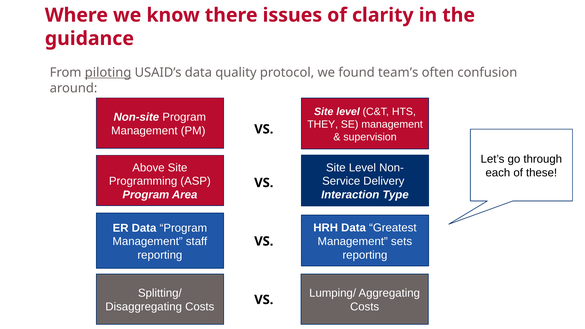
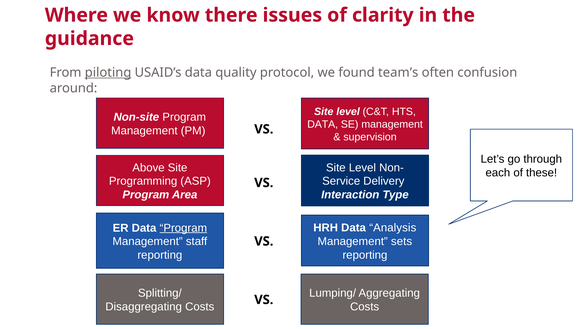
THEY: THEY -> DATA (323, 124)
Greatest: Greatest -> Analysis (393, 228)
Program underline: none -> present (183, 228)
